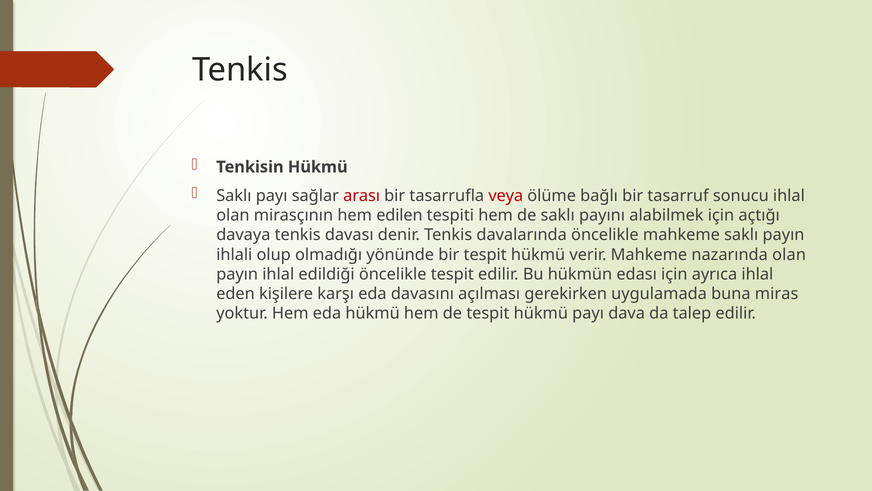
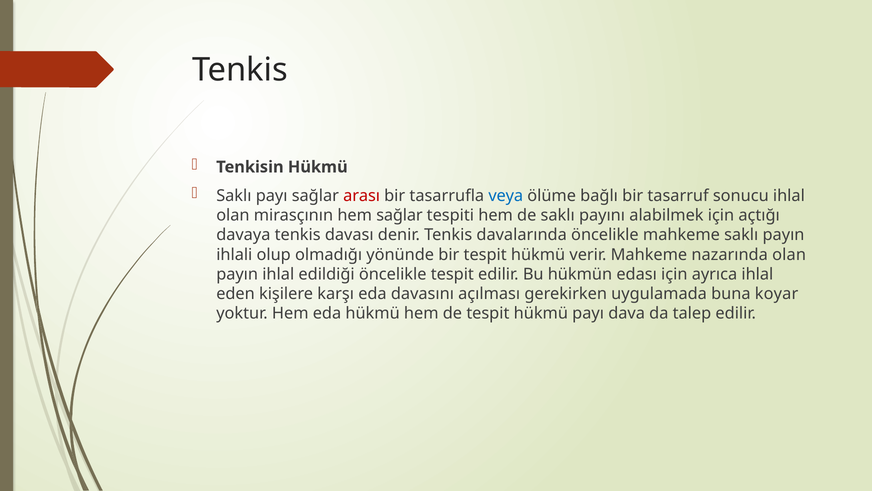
veya colour: red -> blue (506, 196)
hem edilen: edilen -> sağlar (399, 215)
miras: miras -> koyar (777, 294)
